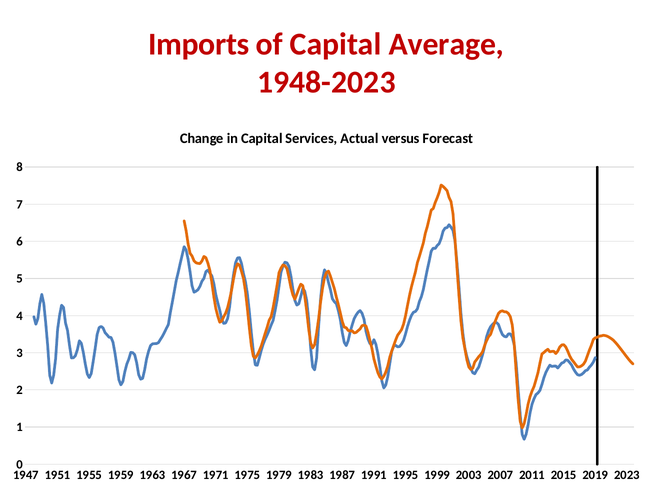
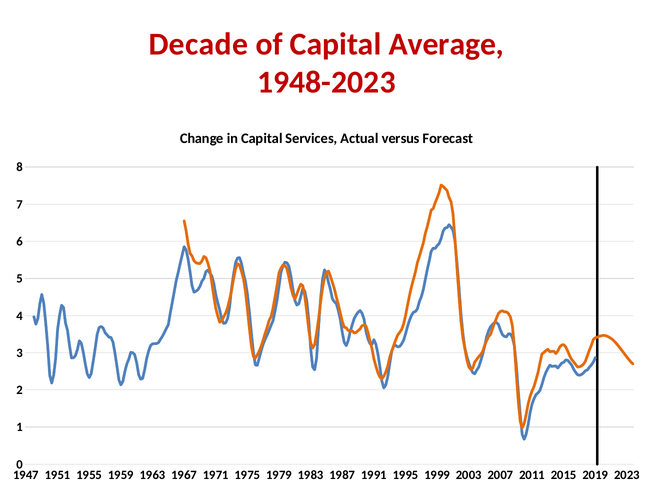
Imports: Imports -> Decade (198, 44)
